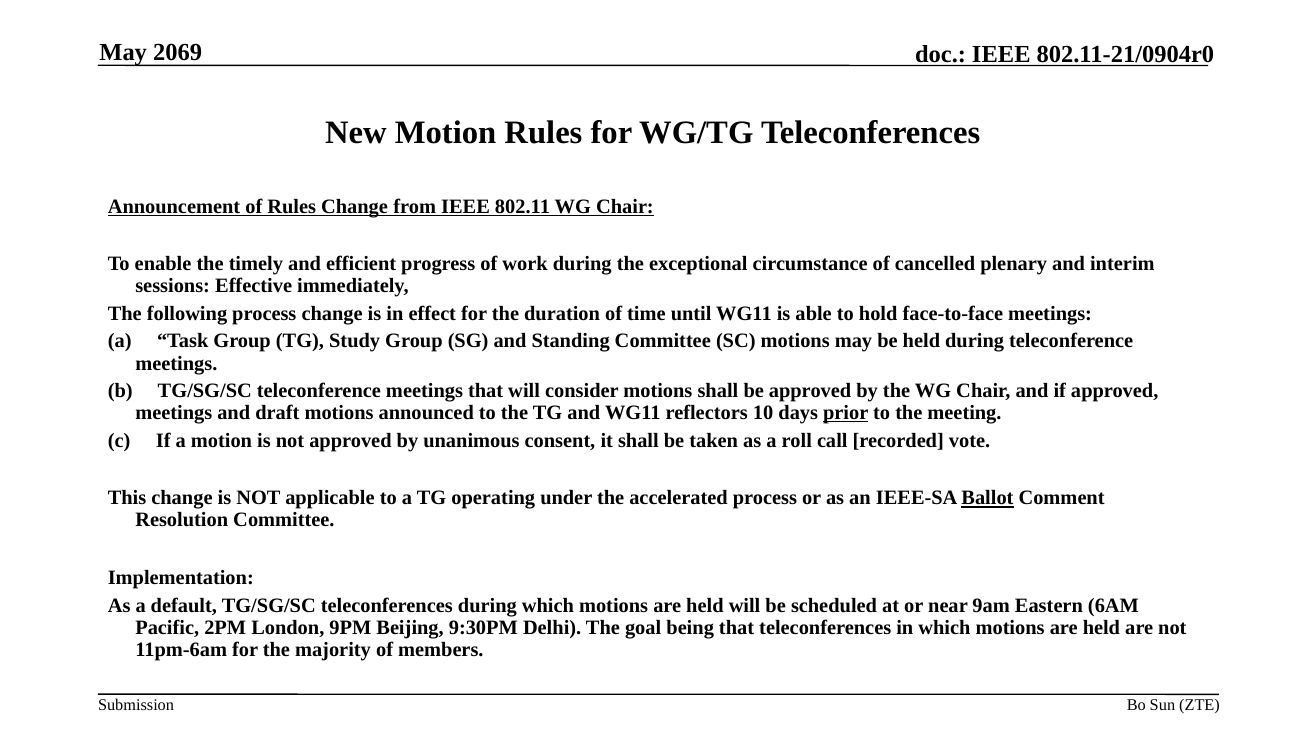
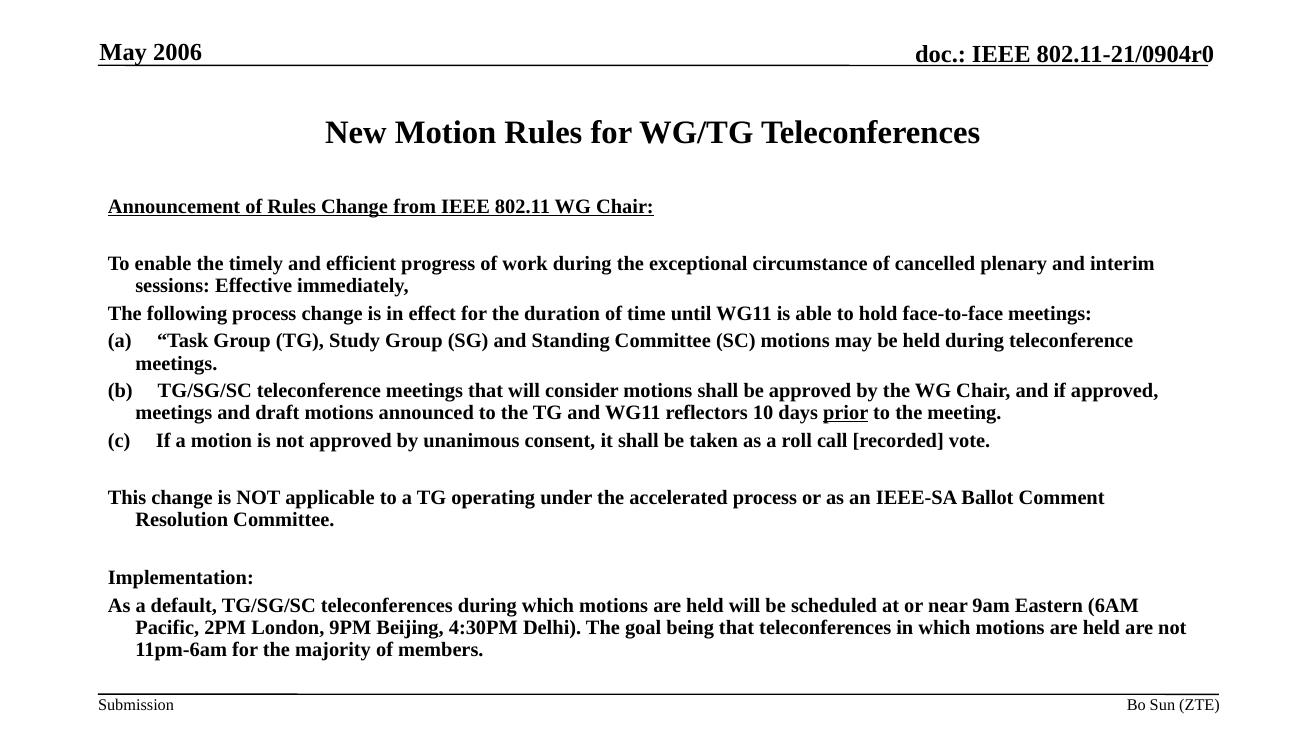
2069: 2069 -> 2006 (178, 52)
Ballot underline: present -> none (987, 498)
9:30PM: 9:30PM -> 4:30PM (483, 627)
